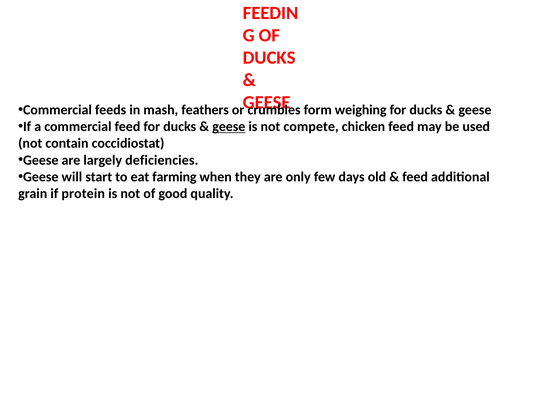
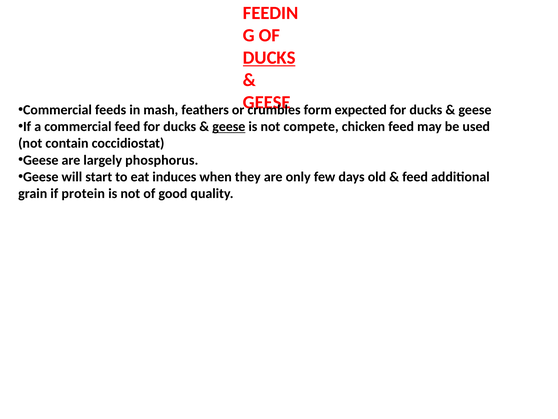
DUCKS underline: none -> present (269, 58)
weighing: weighing -> expected (361, 110)
deficiencies: deficiencies -> phosphorus (162, 160)
farming: farming -> induces (174, 177)
